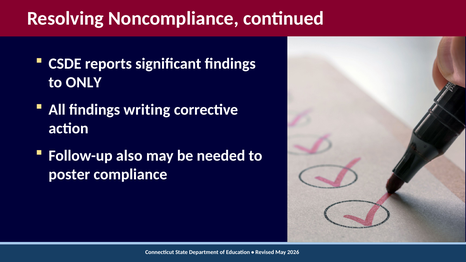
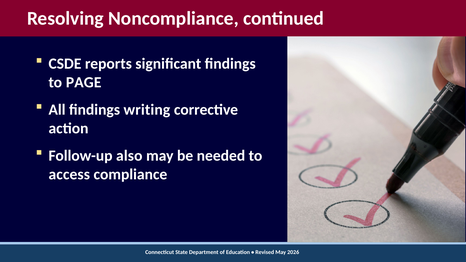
ONLY: ONLY -> PAGE (84, 82)
poster: poster -> access (69, 174)
